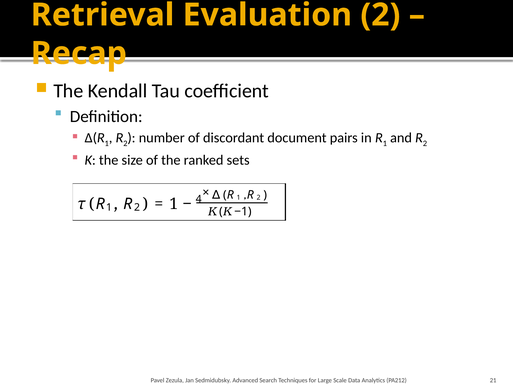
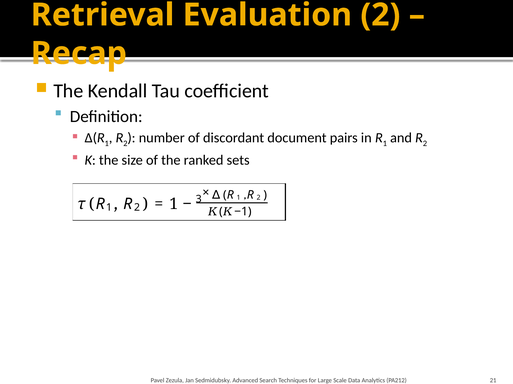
4: 4 -> 3 (199, 199)
